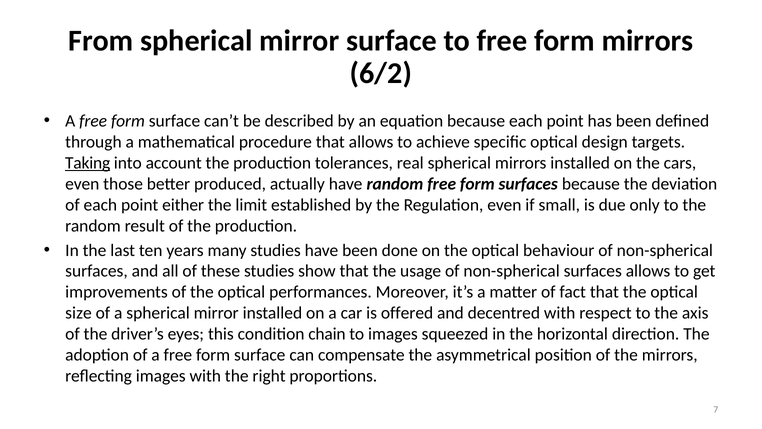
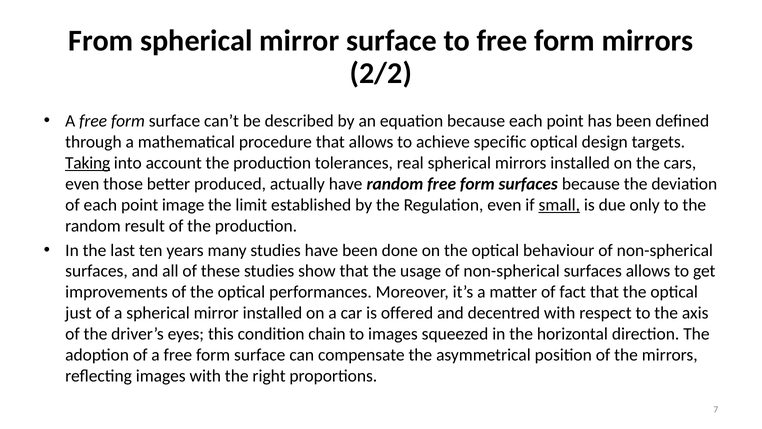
6/2: 6/2 -> 2/2 (381, 73)
either: either -> image (183, 205)
small underline: none -> present (559, 205)
size: size -> just (78, 313)
